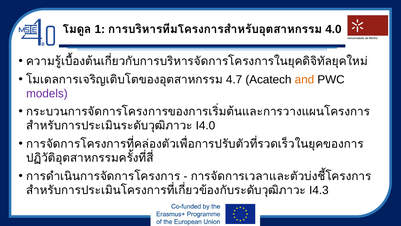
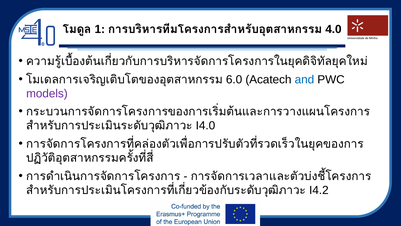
4.7: 4.7 -> 6.0 (234, 79)
and colour: orange -> blue (304, 79)
I4.3: I4.3 -> I4.2 (319, 190)
